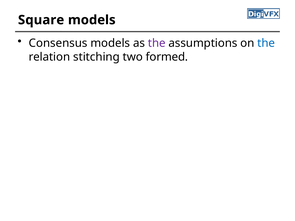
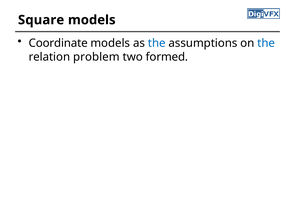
Consensus: Consensus -> Coordinate (58, 43)
the colour: purple -> blue (157, 43)
stitching: stitching -> problem (96, 57)
